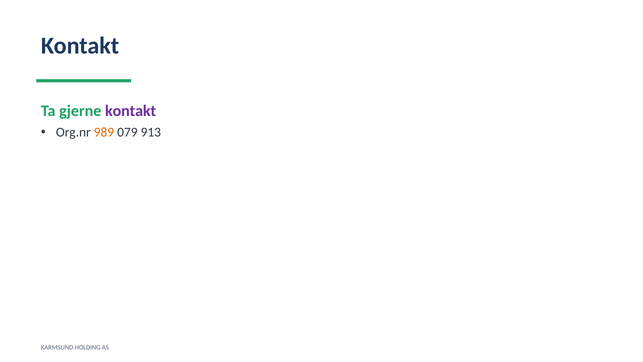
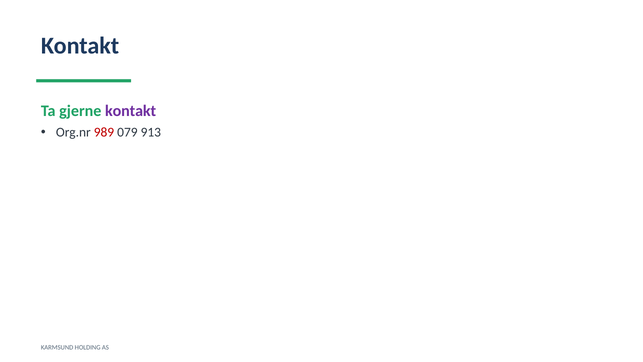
989 colour: orange -> red (104, 132)
